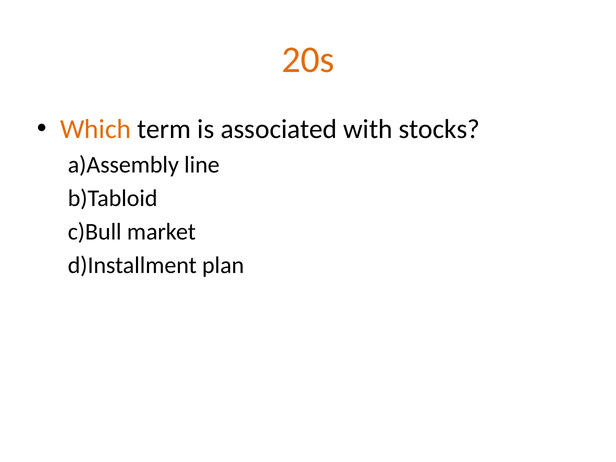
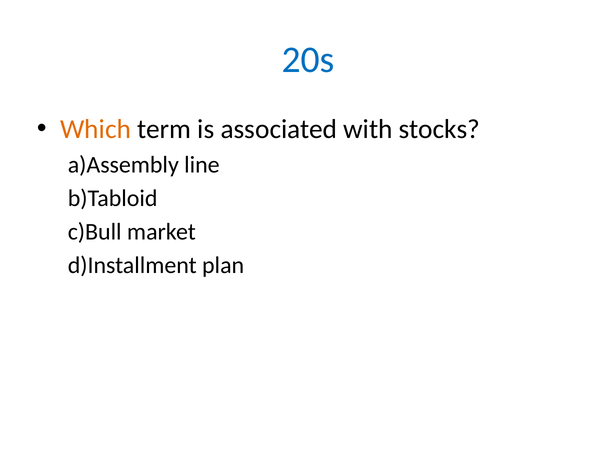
20s colour: orange -> blue (308, 60)
